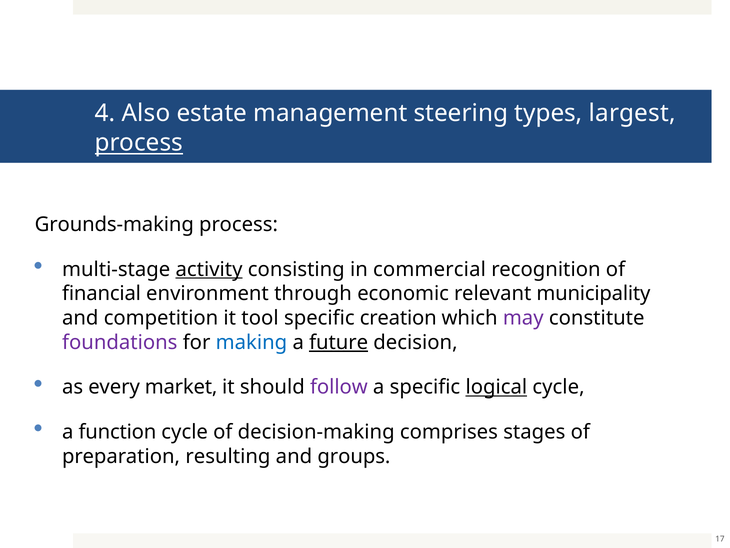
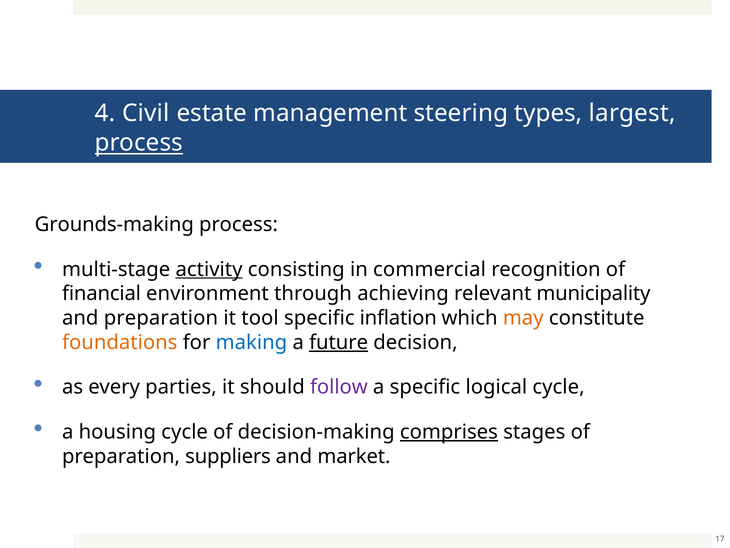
Also: Also -> Civil (146, 113)
economic: economic -> achieving (403, 294)
and competition: competition -> preparation (161, 318)
creation: creation -> inflation (398, 318)
may colour: purple -> orange (523, 318)
foundations colour: purple -> orange (120, 342)
market: market -> parties (181, 387)
logical underline: present -> none (496, 387)
function: function -> housing (117, 432)
comprises underline: none -> present (449, 432)
resulting: resulting -> suppliers (228, 456)
groups: groups -> market (354, 456)
